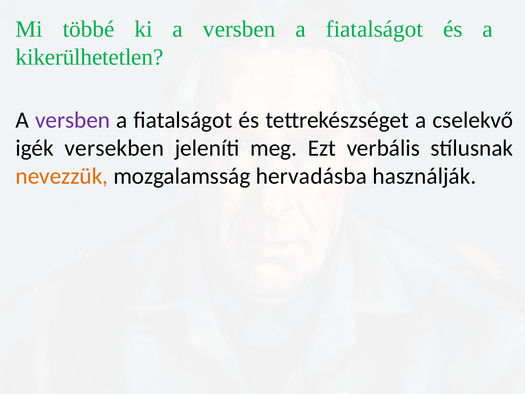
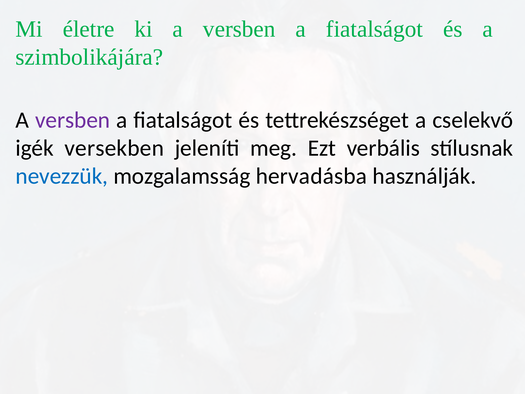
többé: többé -> életre (89, 29)
kikerülhetetlen: kikerülhetetlen -> szimbolikájára (89, 57)
nevezzük colour: orange -> blue (62, 176)
